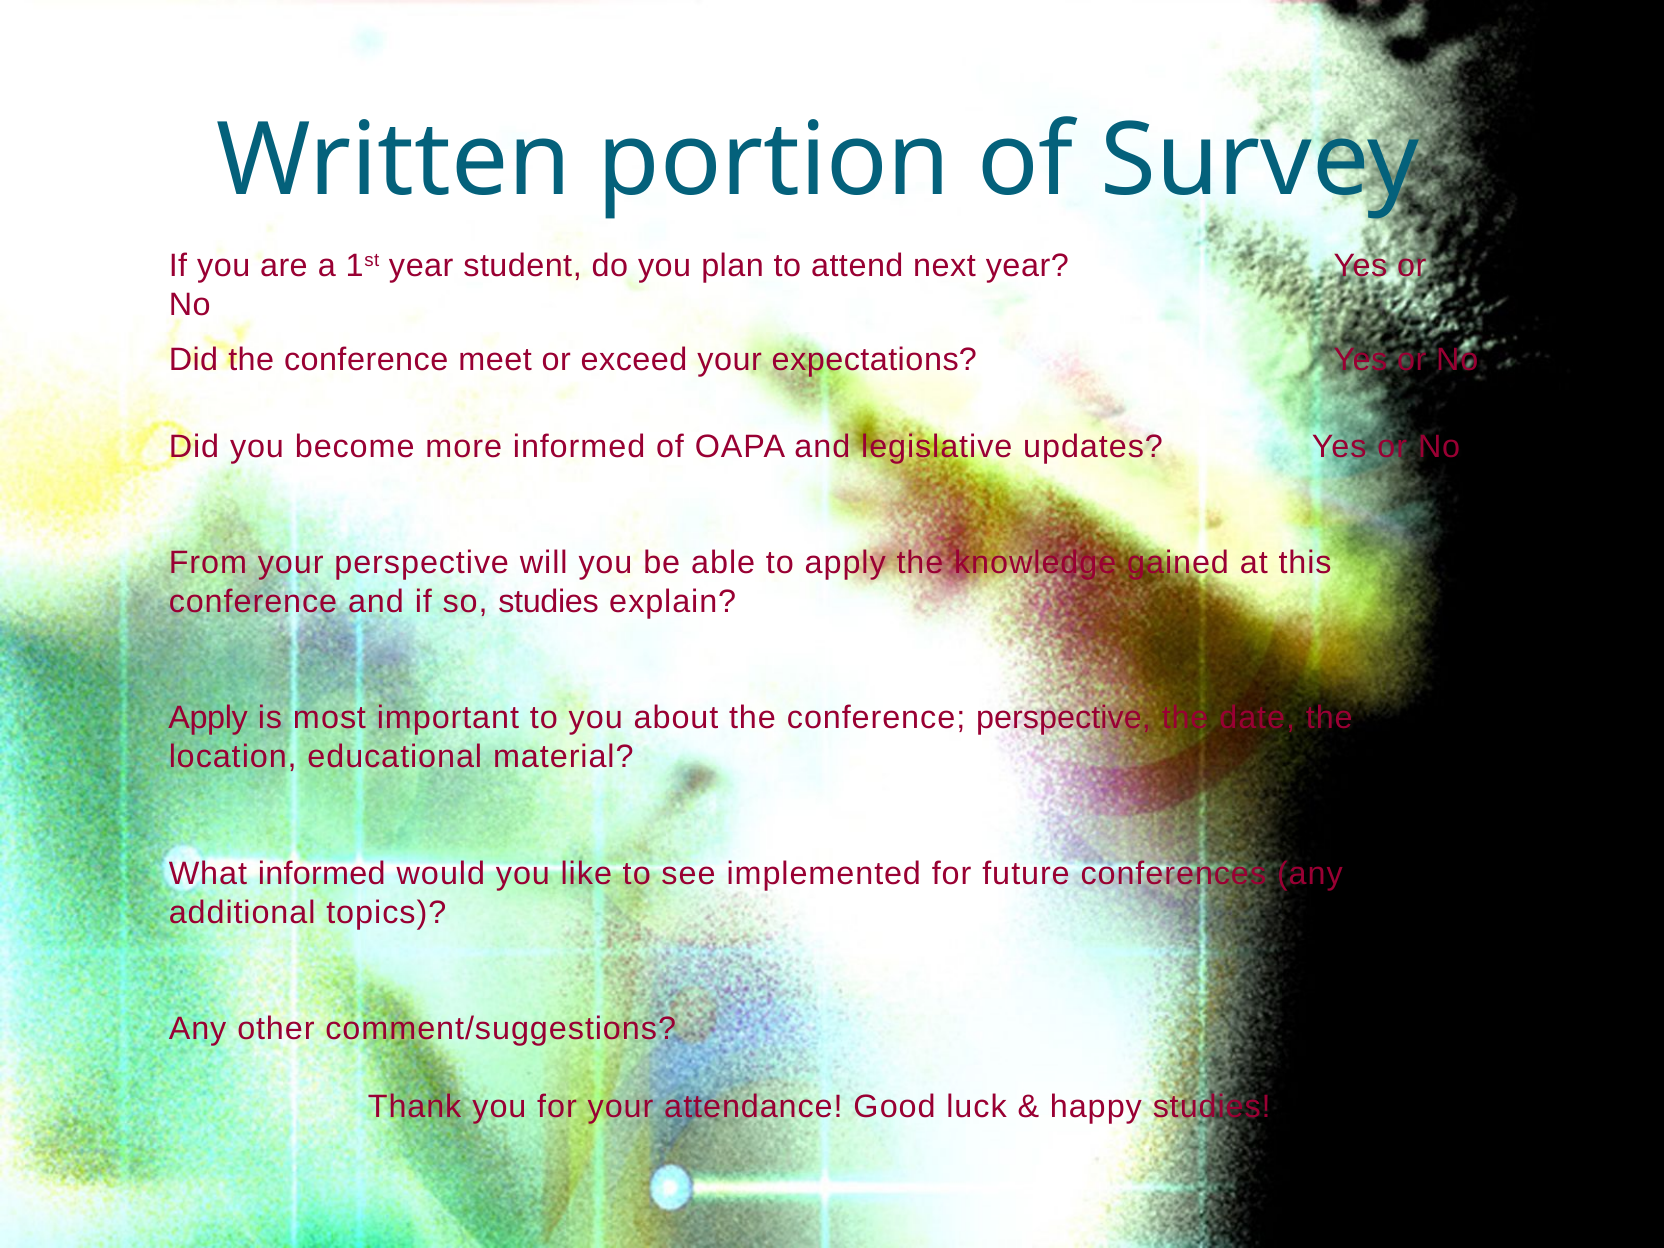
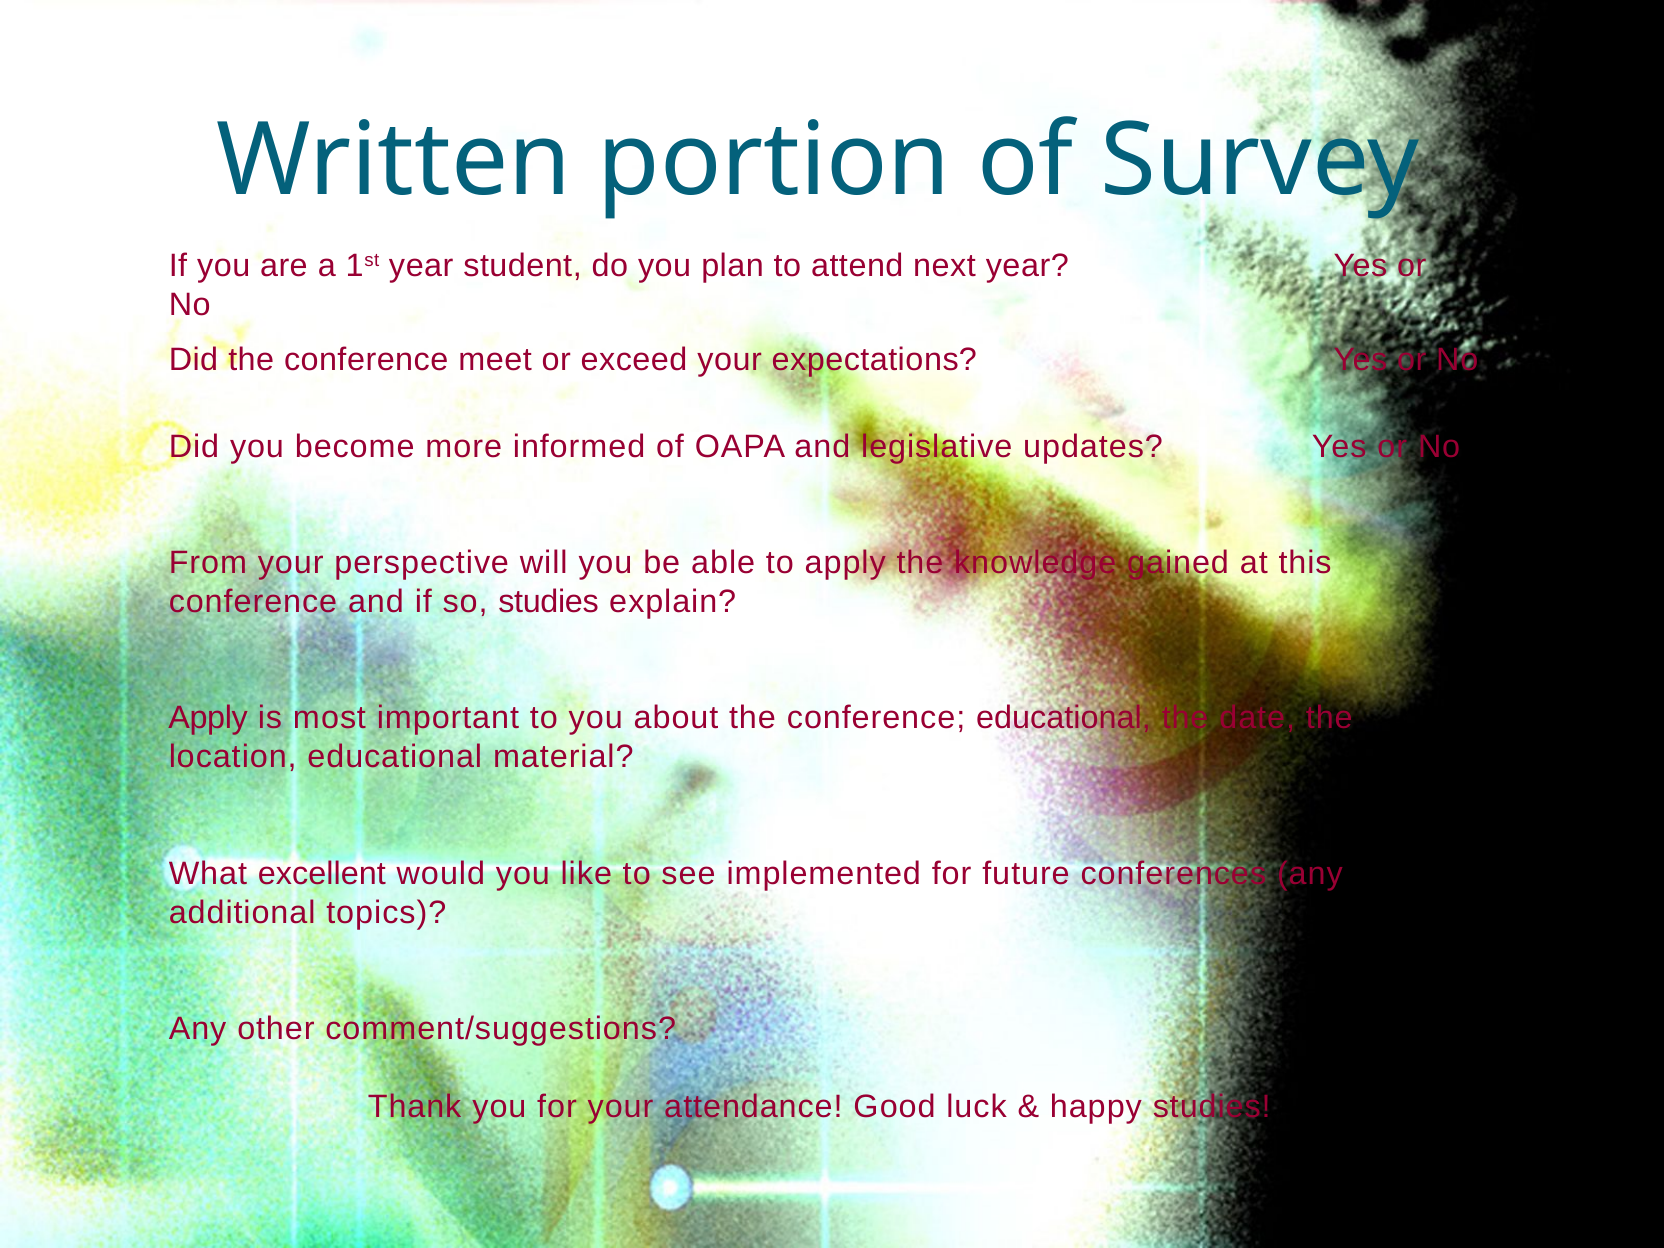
conference perspective: perspective -> educational (1063, 718)
What informed: informed -> excellent (322, 874)
